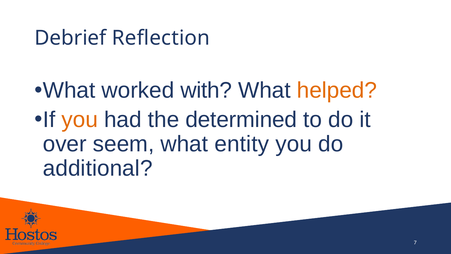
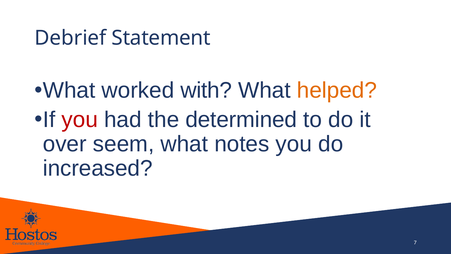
Reflection: Reflection -> Statement (161, 38)
you colour: orange -> red (80, 119)
entity: entity -> notes (242, 144)
additional: additional -> increased (98, 168)
